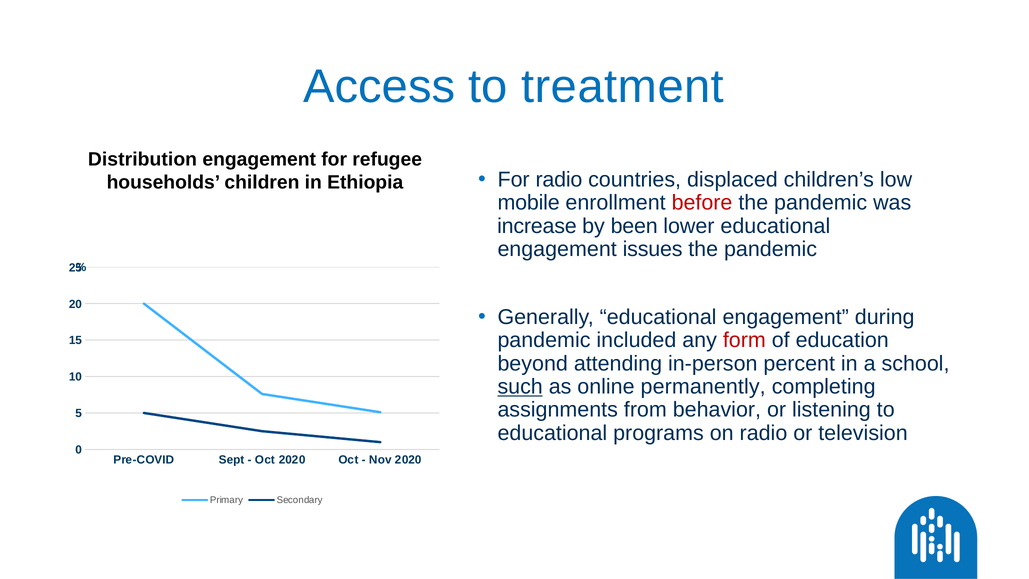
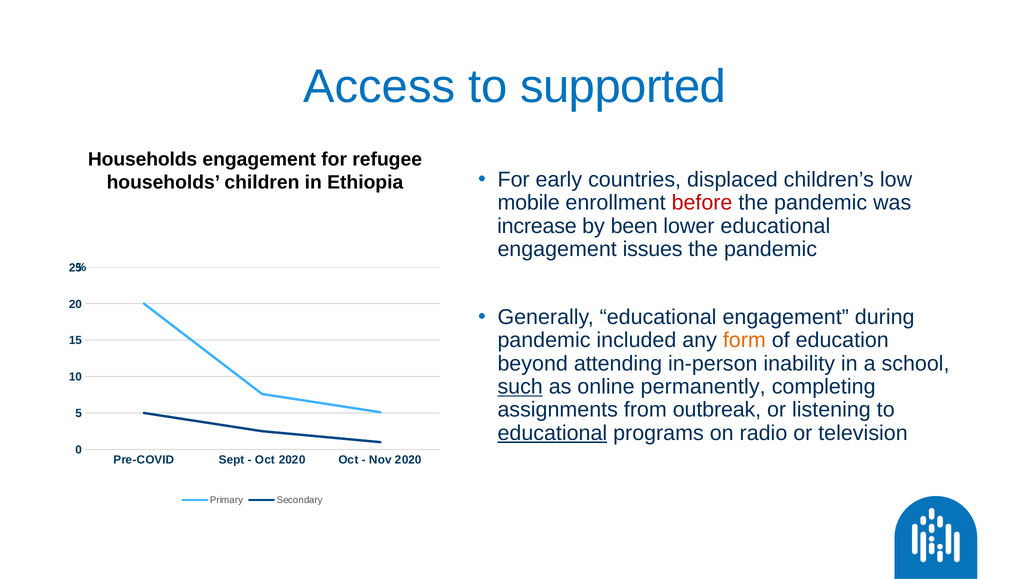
treatment: treatment -> supported (623, 86)
Distribution: Distribution -> Households (143, 159)
For radio: radio -> early (559, 180)
form colour: red -> orange (744, 340)
percent: percent -> inability (799, 363)
behavior: behavior -> outbreak (717, 410)
educational underline: none -> present (552, 433)
